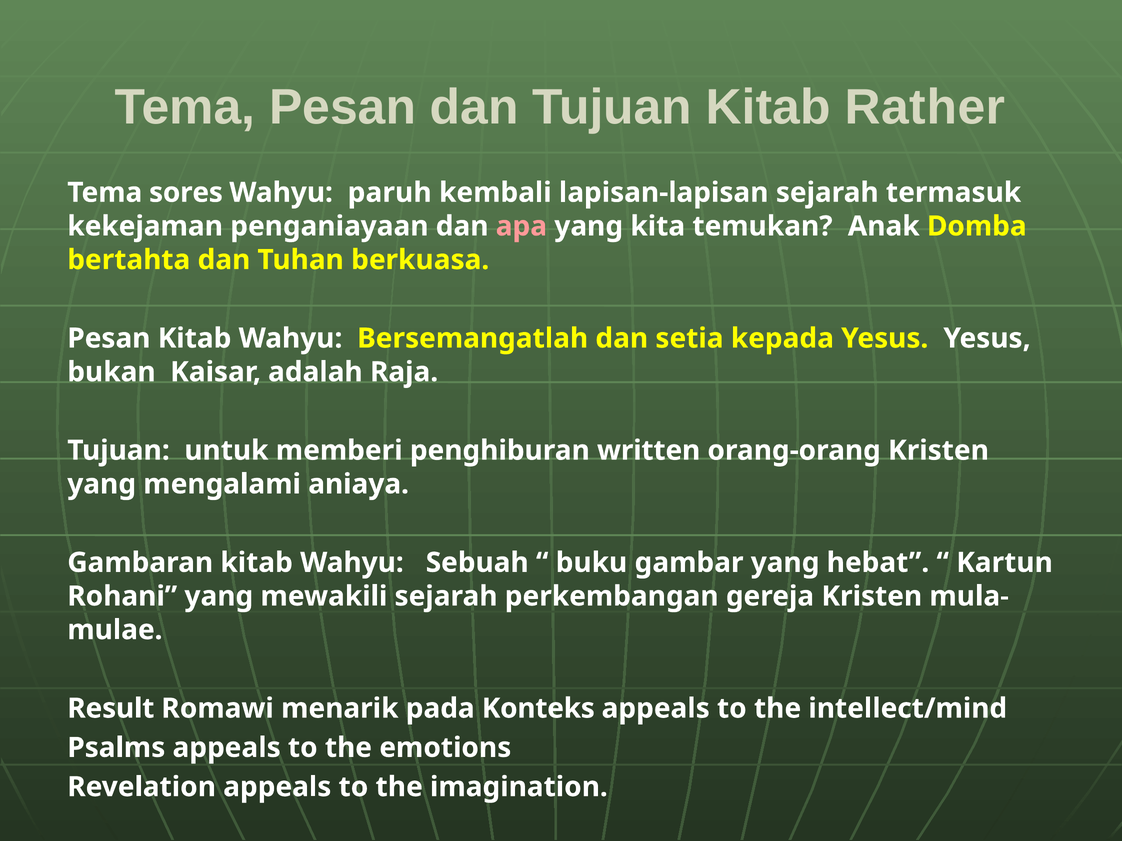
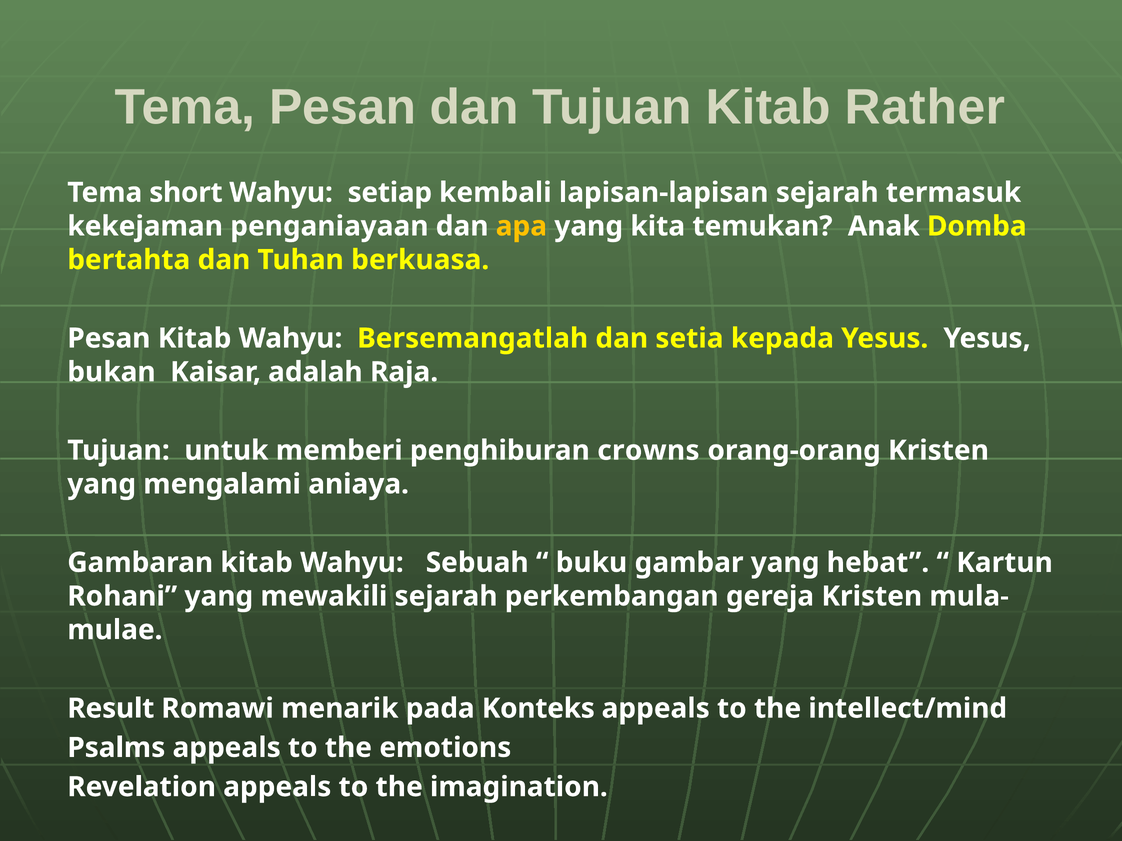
sores: sores -> short (186, 193)
paruh: paruh -> setiap (390, 193)
apa colour: pink -> yellow (521, 226)
written: written -> crowns (648, 451)
